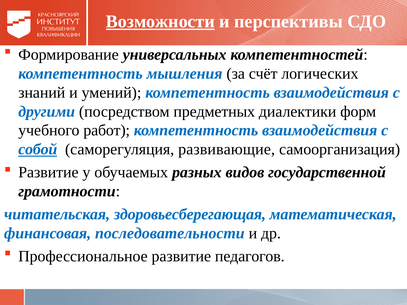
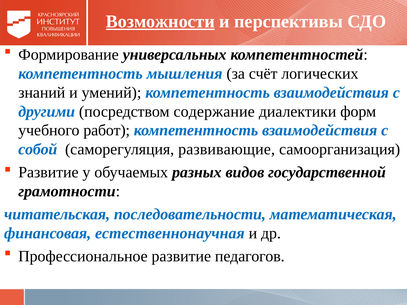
предметных: предметных -> содержание (214, 112)
собой underline: present -> none (38, 150)
здоровьесберегающая: здоровьесберегающая -> последовательности (190, 214)
последовательности: последовательности -> естественнонаучная (170, 233)
